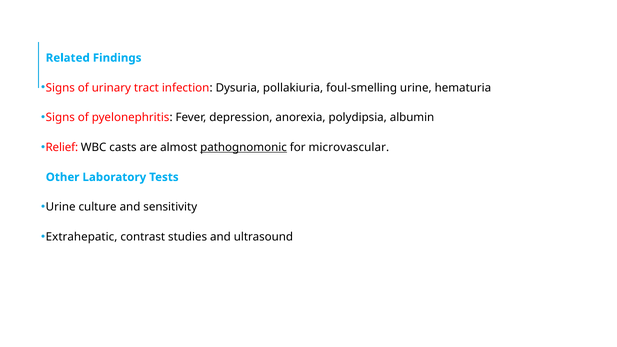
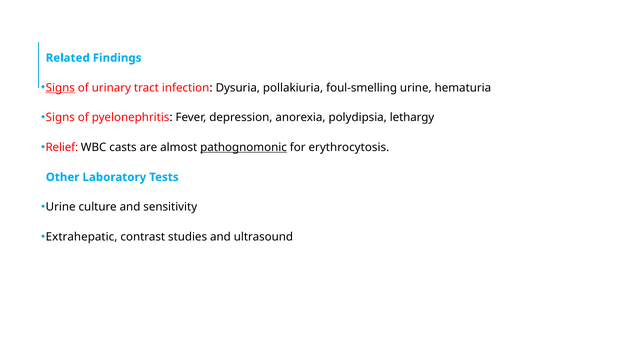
Signs underline: none -> present (60, 88)
albumin: albumin -> lethargy (412, 118)
microvascular: microvascular -> erythrocytosis (349, 147)
